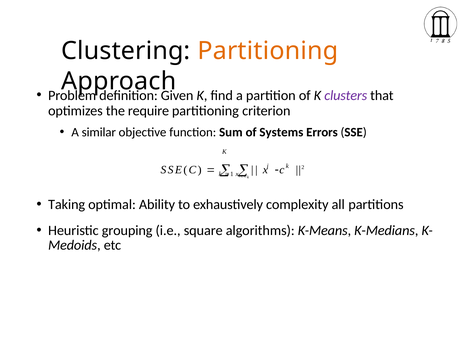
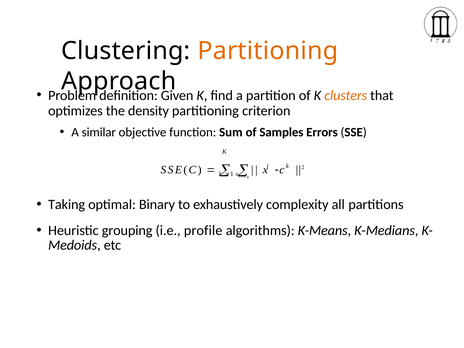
clusters colour: purple -> orange (346, 95)
require: require -> density (148, 111)
Systems: Systems -> Samples (281, 132)
Ability: Ability -> Binary (157, 205)
square: square -> profile (203, 231)
